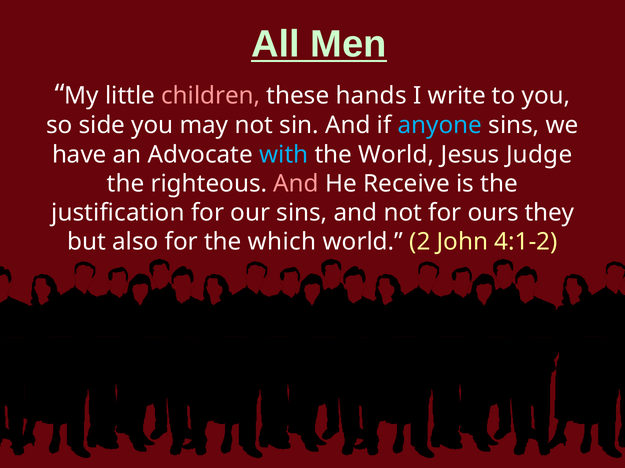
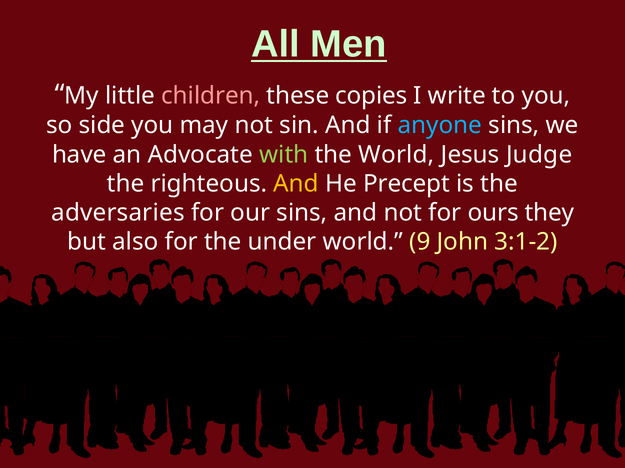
hands: hands -> copies (371, 96)
with colour: light blue -> light green (284, 155)
And colour: pink -> yellow (296, 184)
Receive: Receive -> Precept (407, 184)
justification: justification -> adversaries (118, 213)
which: which -> under (282, 242)
2: 2 -> 9 (420, 242)
4:1-2: 4:1-2 -> 3:1-2 (526, 242)
